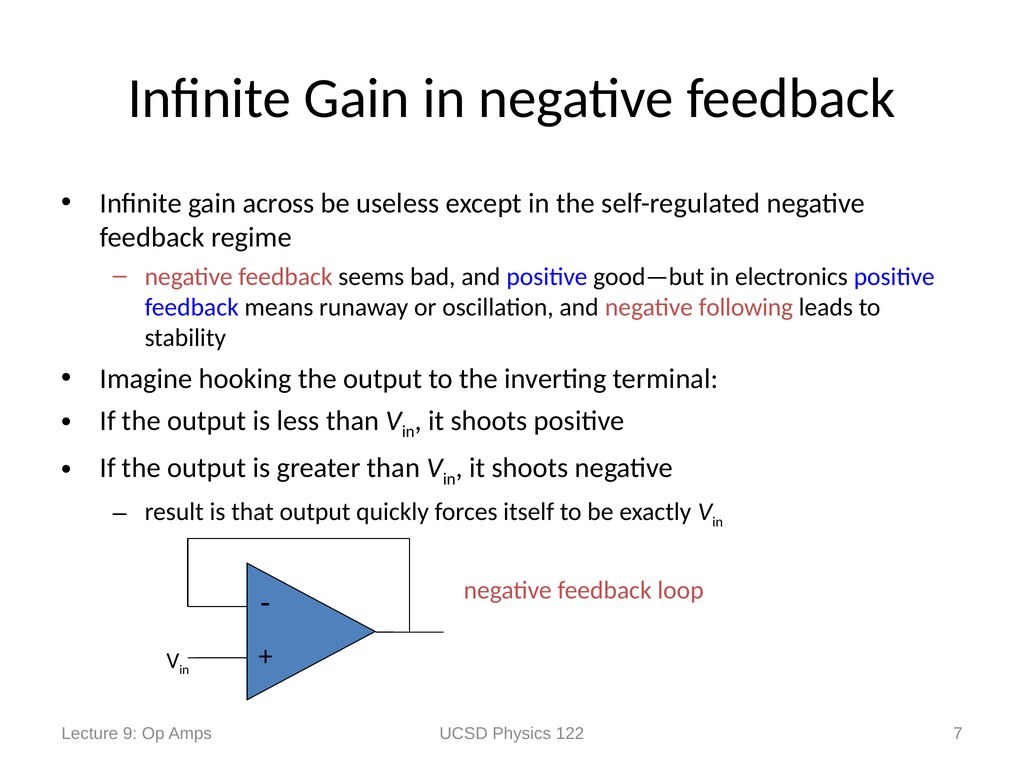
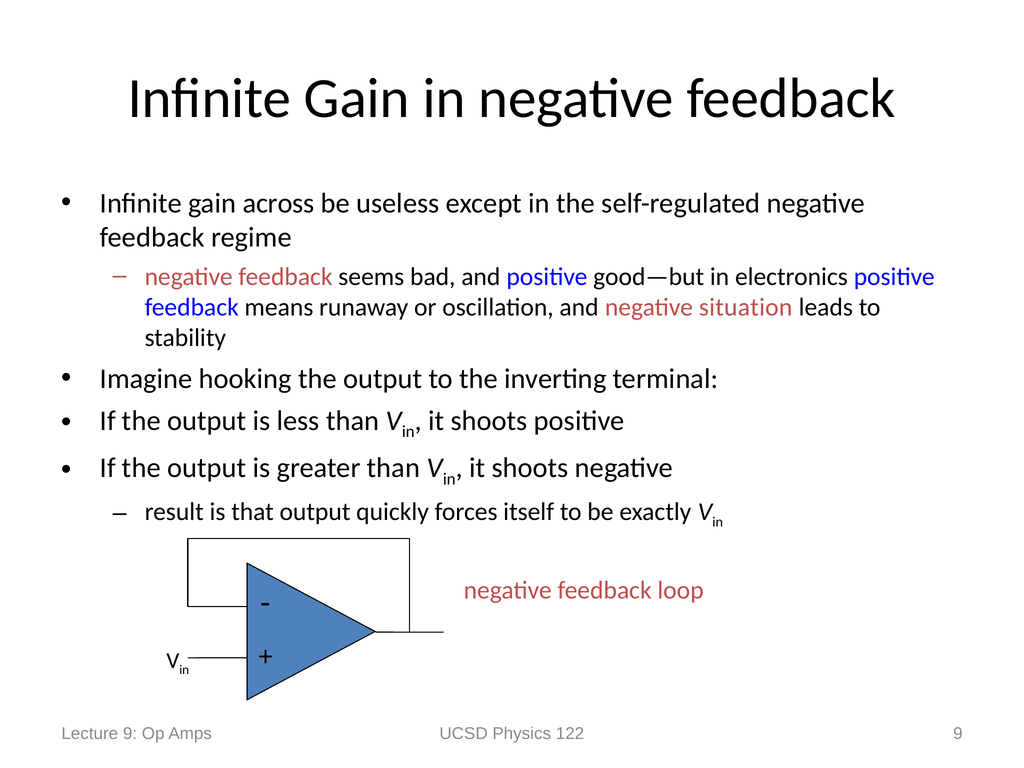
following: following -> situation (746, 307)
122 7: 7 -> 9 (958, 733)
